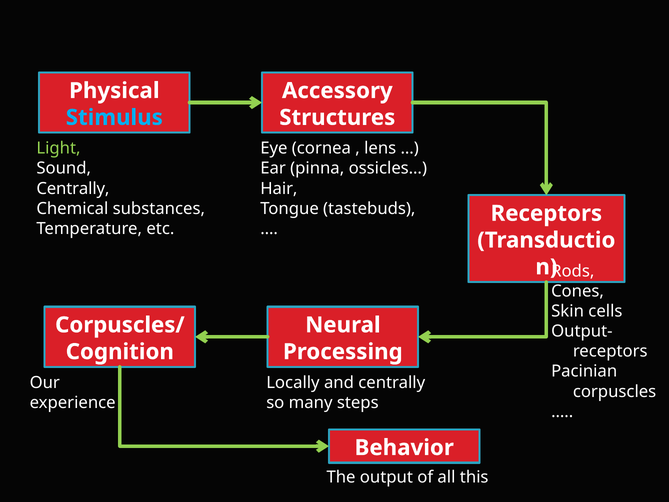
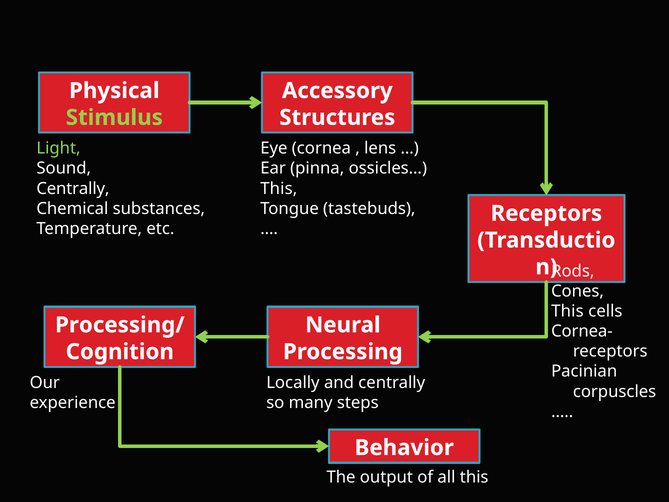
Stimulus colour: light blue -> light green (114, 117)
Hair: Hair -> This (279, 188)
Skin: Skin -> This (567, 311)
Corpuscles/: Corpuscles/ -> Processing/ (120, 325)
Output-: Output- -> Cornea- (582, 331)
